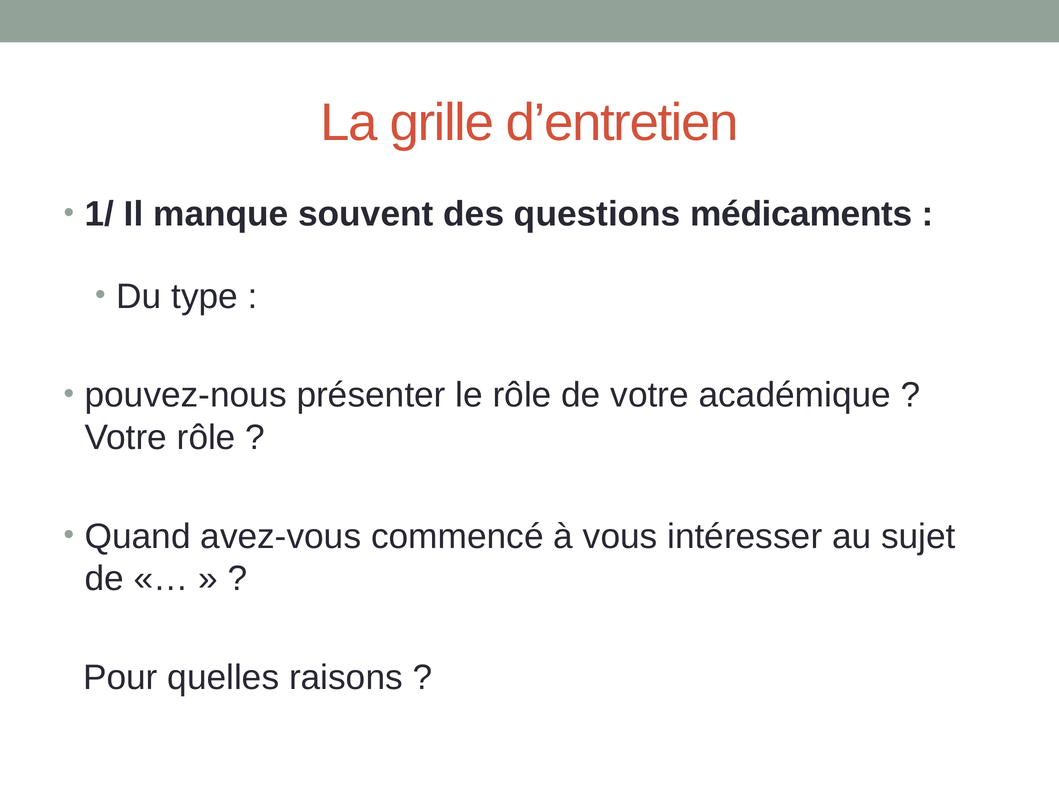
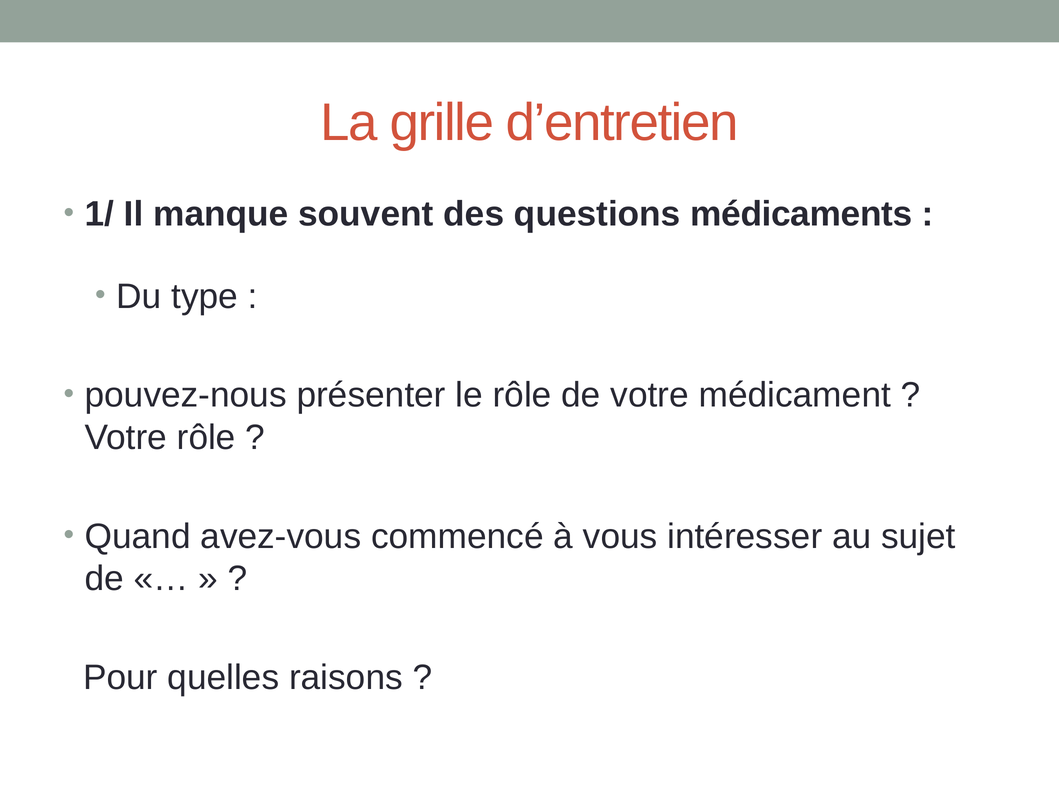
académique: académique -> médicament (795, 395)
